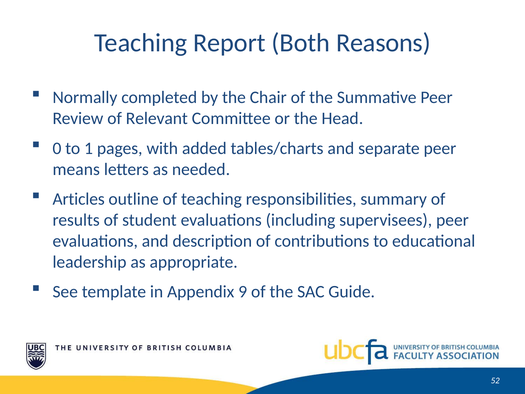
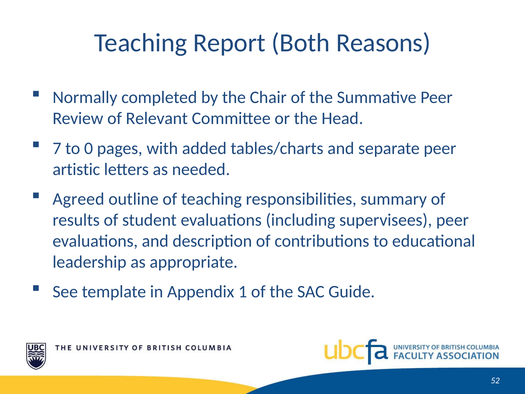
0: 0 -> 7 (57, 148)
1: 1 -> 0 (89, 148)
means: means -> artistic (76, 169)
Articles: Articles -> Agreed (78, 199)
9: 9 -> 1 (243, 292)
